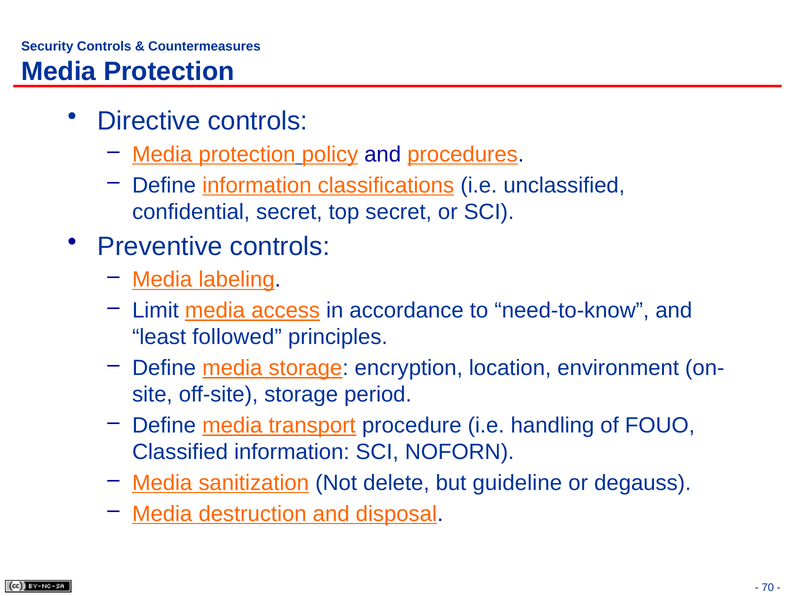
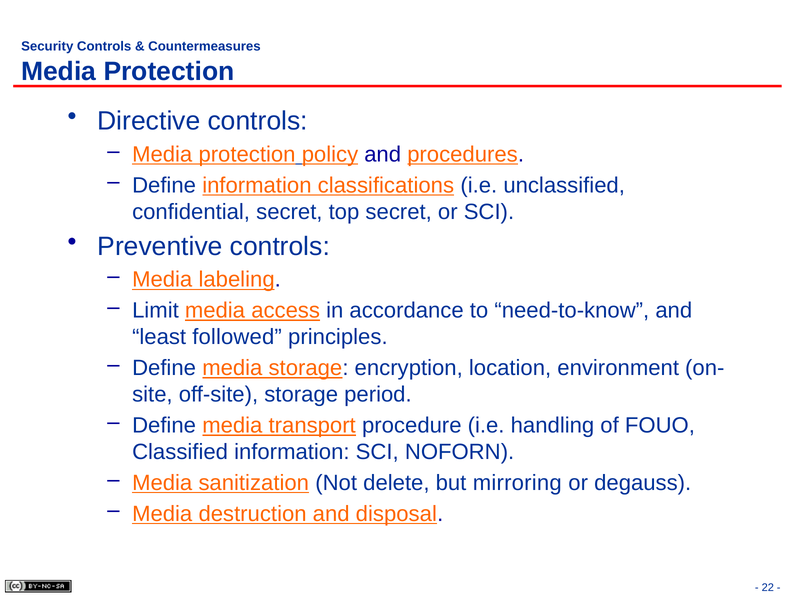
guideline: guideline -> mirroring (517, 483)
70: 70 -> 22 (768, 588)
